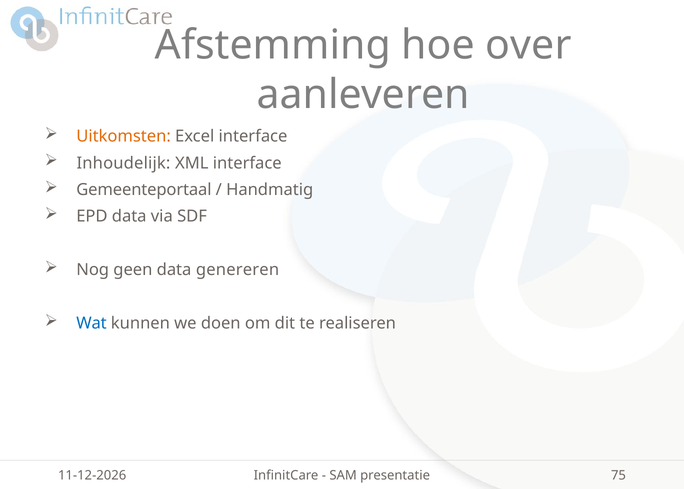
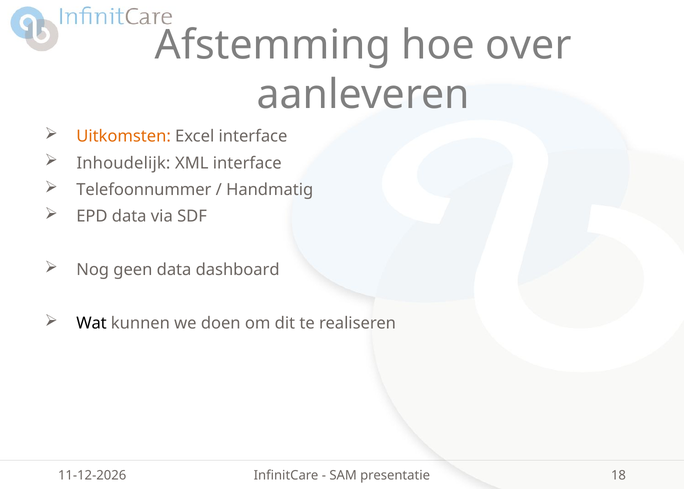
Gemeenteportaal: Gemeenteportaal -> Telefoonnummer (144, 190)
genereren: genereren -> dashboard (238, 269)
Wat colour: blue -> black (92, 323)
75: 75 -> 18 (618, 475)
